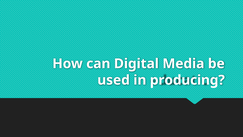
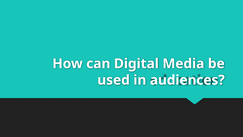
producing: producing -> audiences (187, 80)
